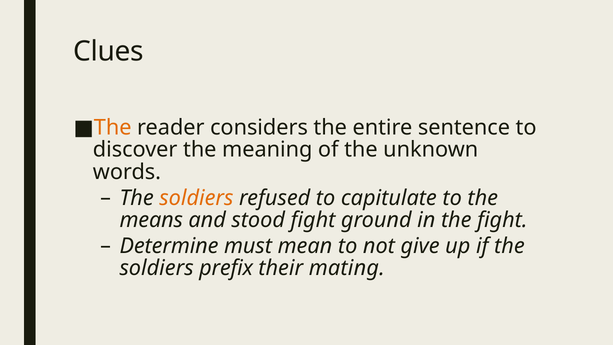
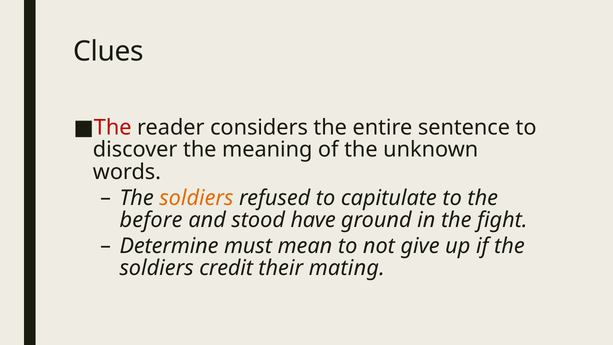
The colour: orange -> red (113, 128)
means: means -> before (151, 220)
stood fight: fight -> have (313, 220)
prefix: prefix -> credit (226, 268)
